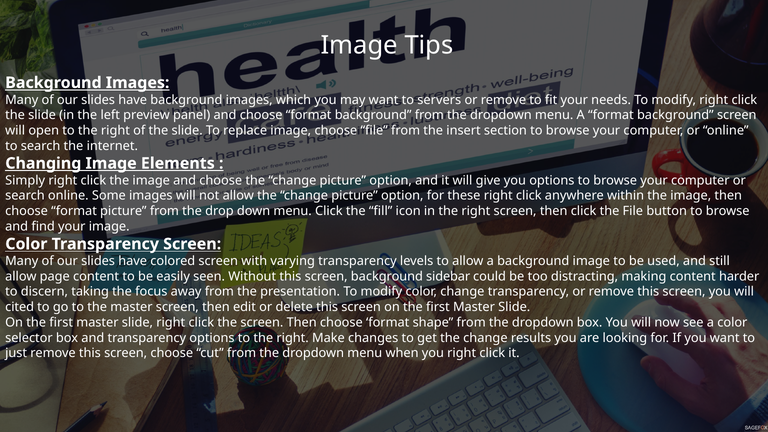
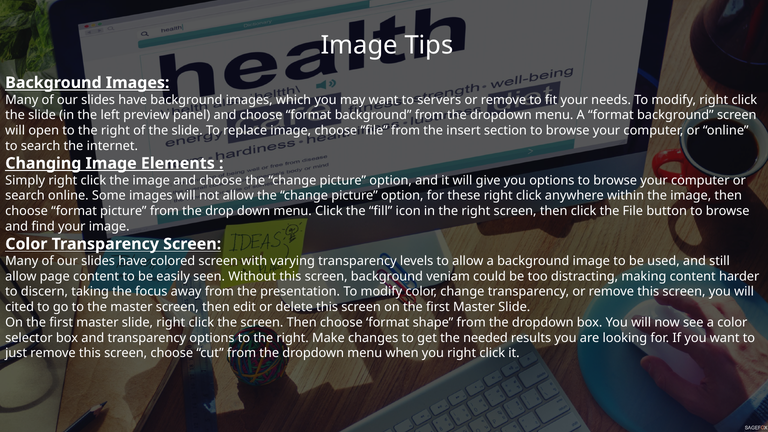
sidebar: sidebar -> veniam (448, 276)
get the change: change -> needed (485, 338)
